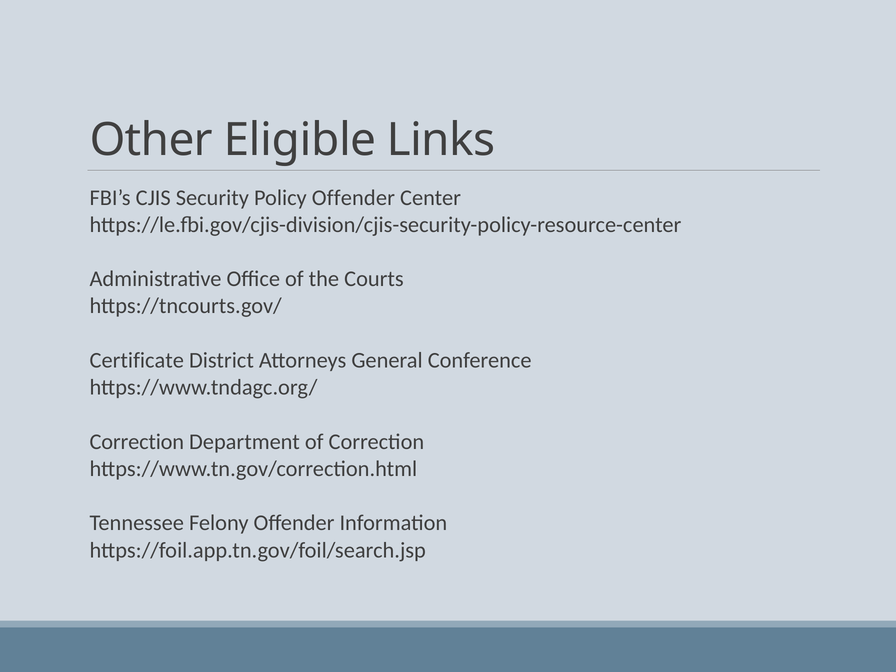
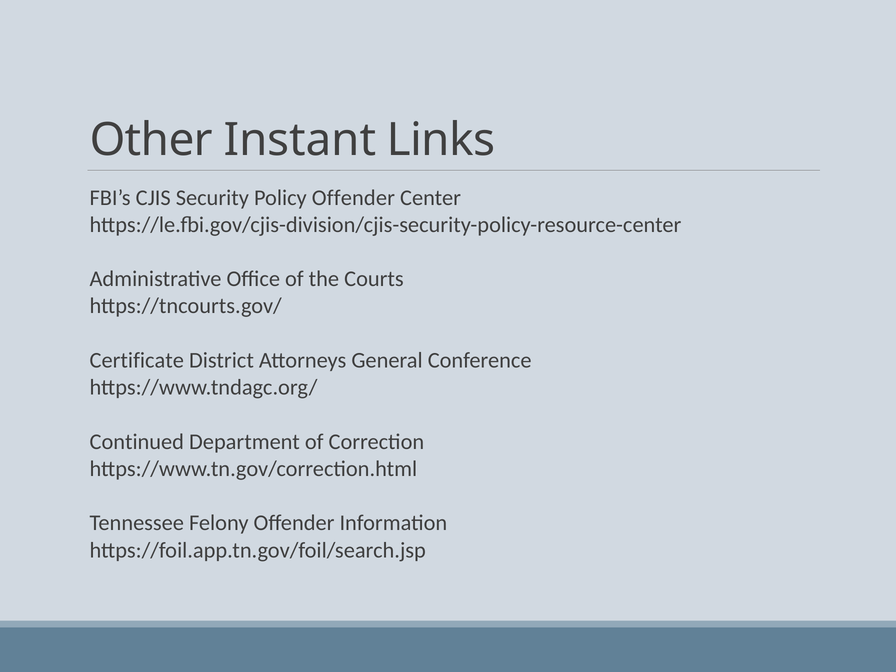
Eligible: Eligible -> Instant (300, 140)
Correction: Correction -> Continued (137, 442)
